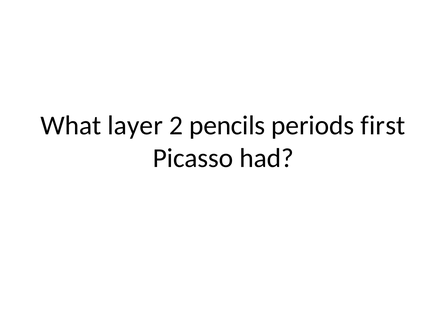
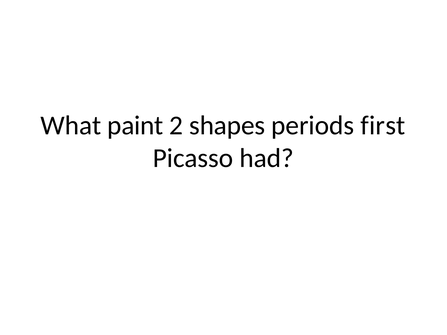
layer: layer -> paint (135, 126)
pencils: pencils -> shapes (227, 126)
